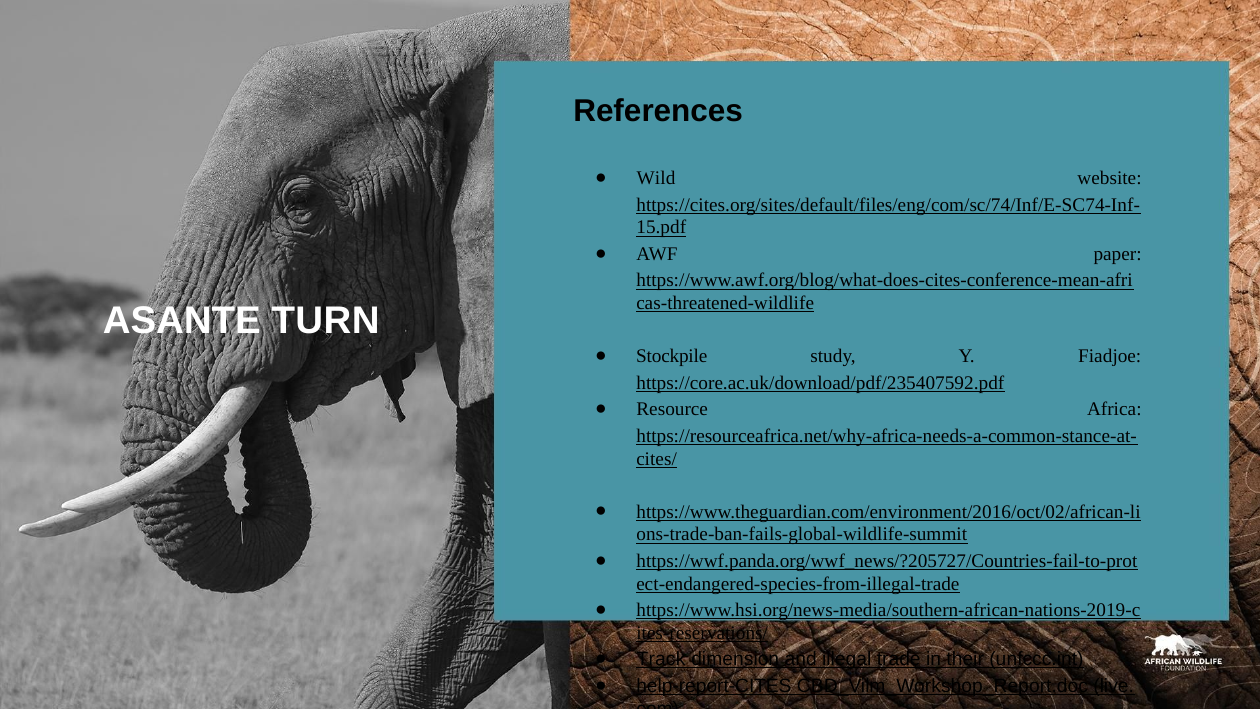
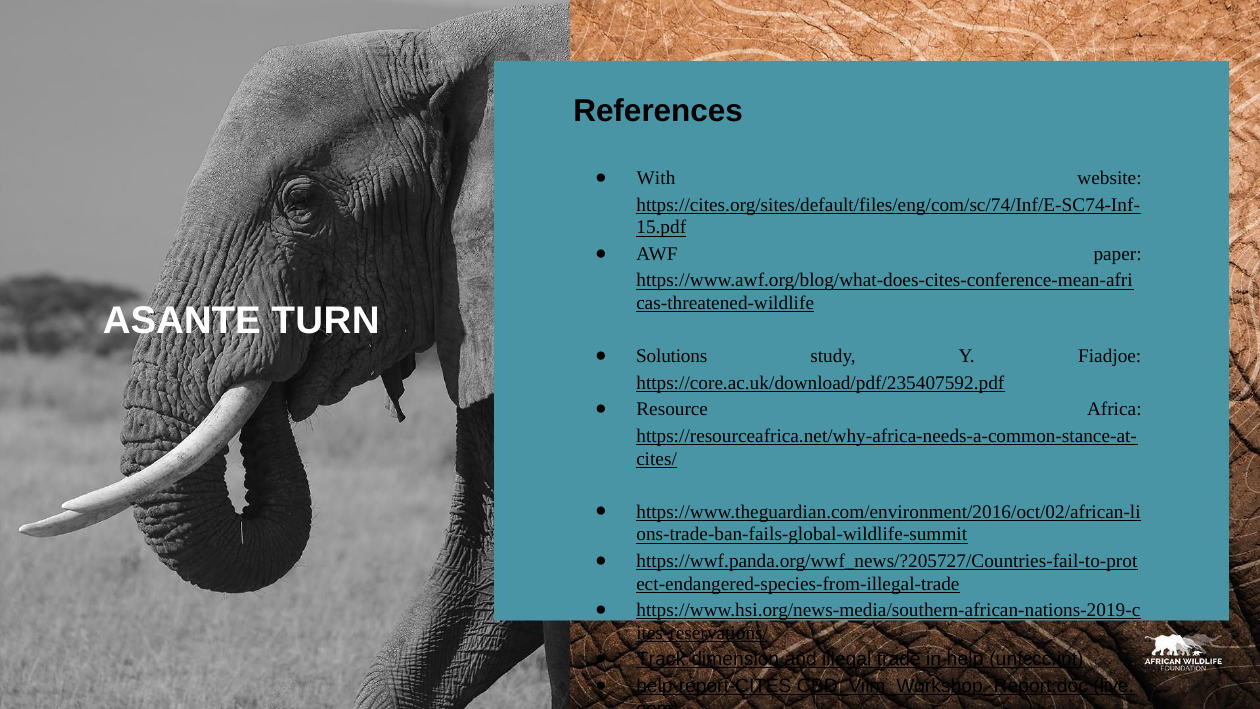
Wild: Wild -> With (656, 178)
Stockpile: Stockpile -> Solutions (672, 356)
their: their -> help (965, 659)
